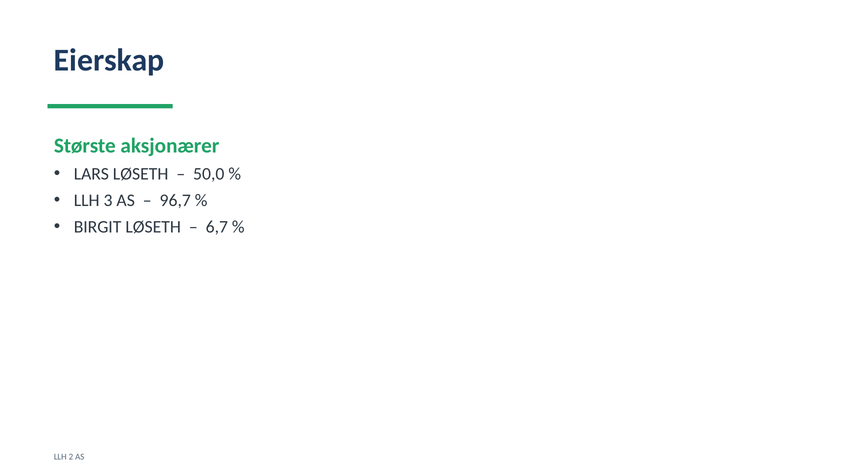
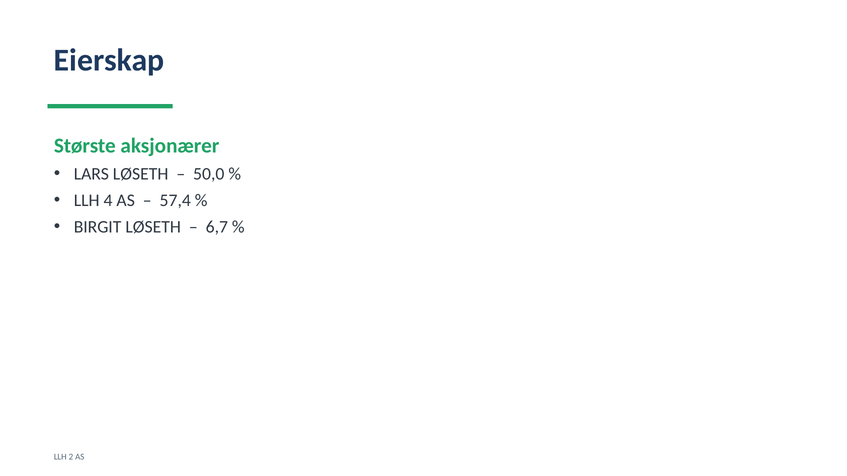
3: 3 -> 4 (108, 201)
96,7: 96,7 -> 57,4 (175, 201)
